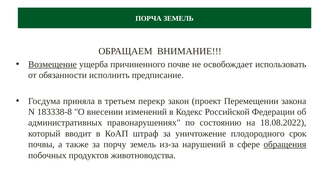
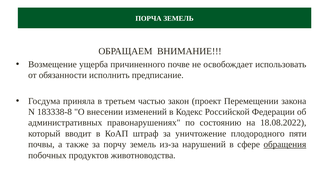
Возмещение underline: present -> none (52, 64)
перекр: перекр -> частью (152, 101)
срок: срок -> пяти (298, 134)
